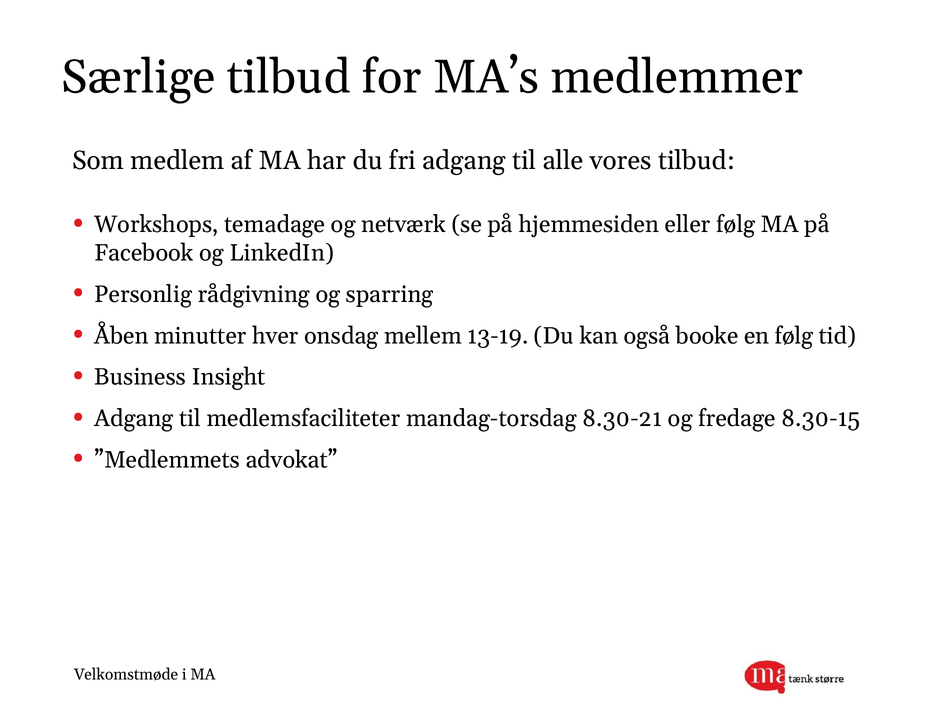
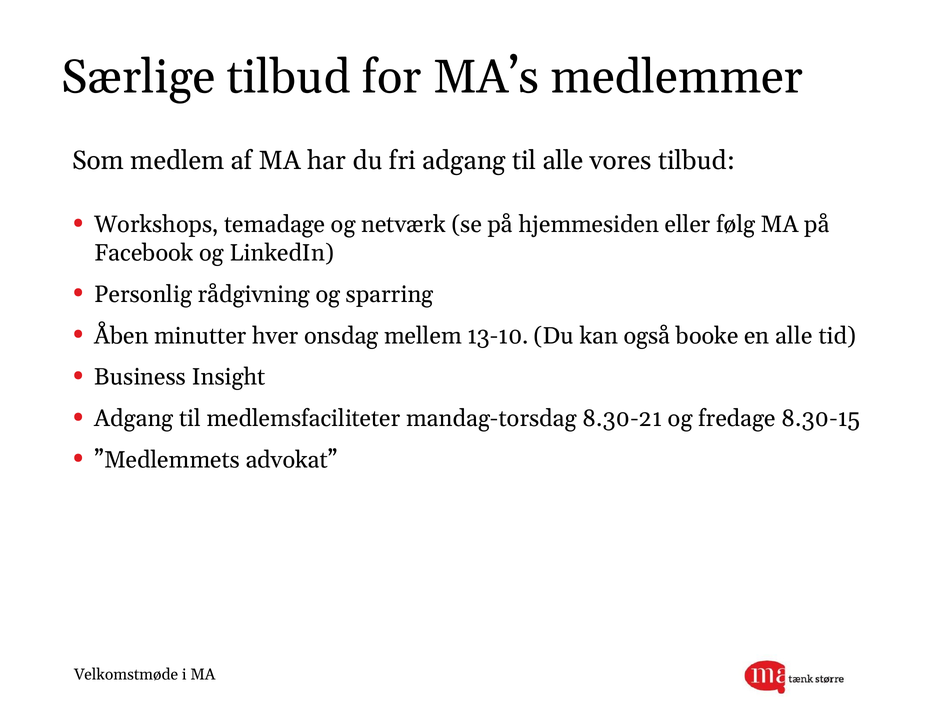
13-19: 13-19 -> 13-10 (498, 336)
en følg: følg -> alle (794, 336)
